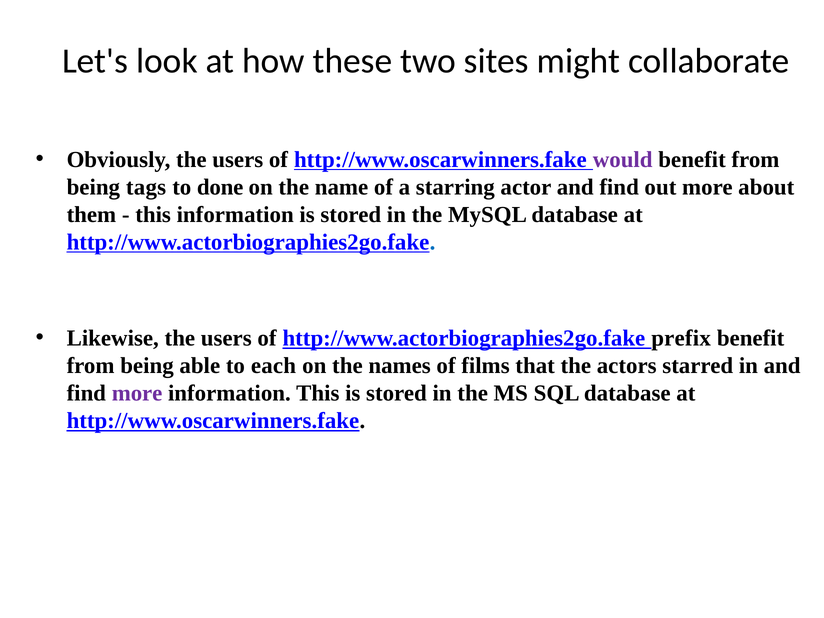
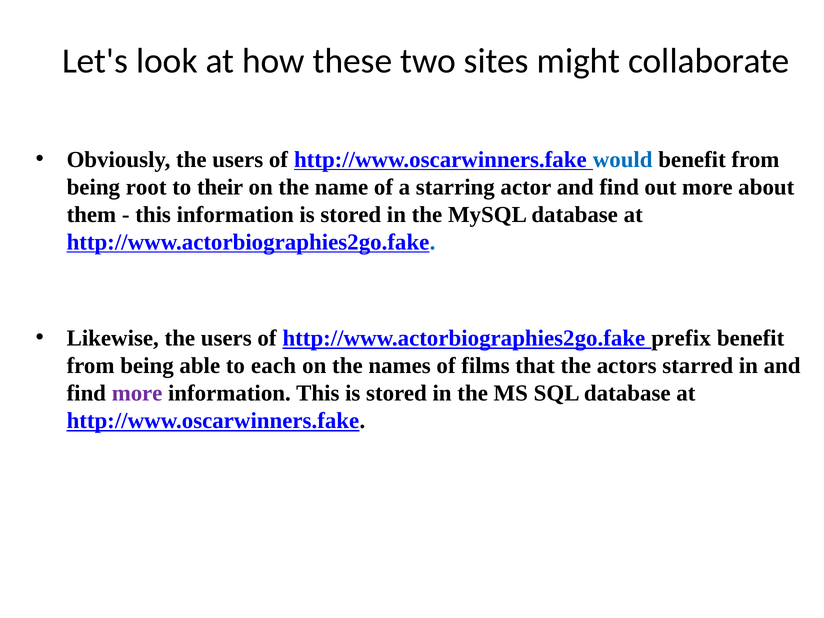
would colour: purple -> blue (623, 160)
tags: tags -> root (146, 187)
done: done -> their (220, 187)
